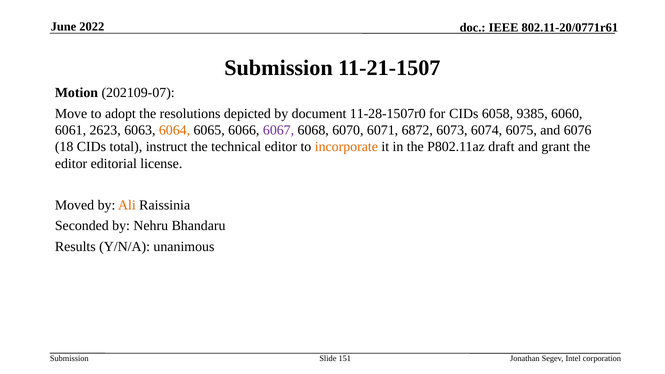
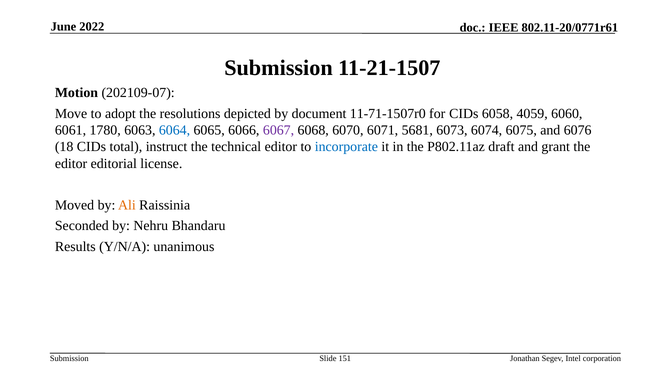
11-28-1507r0: 11-28-1507r0 -> 11-71-1507r0 (388, 114)
9385: 9385 -> 4059 (532, 114)
2623: 2623 -> 1780 (105, 130)
6064 colour: orange -> blue (174, 130)
6872: 6872 -> 5681 (417, 130)
incorporate colour: orange -> blue (346, 147)
